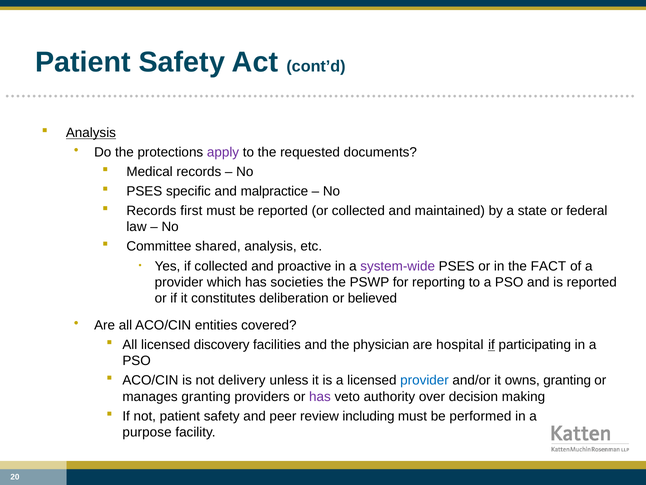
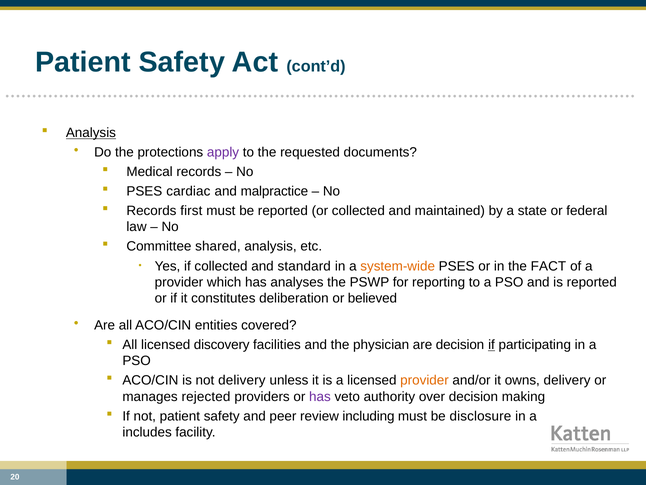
specific: specific -> cardiac (188, 191)
proactive: proactive -> standard (304, 266)
system-wide colour: purple -> orange (398, 266)
societies: societies -> analyses (297, 282)
are hospital: hospital -> decision (460, 345)
provider colour: blue -> orange (425, 380)
owns granting: granting -> delivery (567, 380)
manages granting: granting -> rejected (206, 396)
performed: performed -> disclosure (480, 416)
purpose: purpose -> includes (147, 432)
